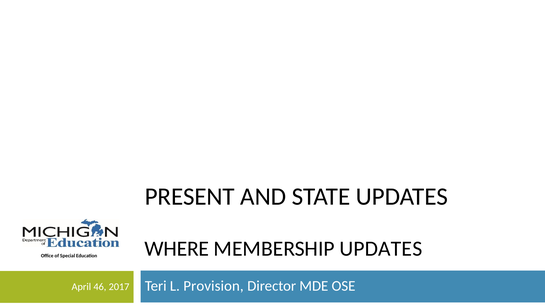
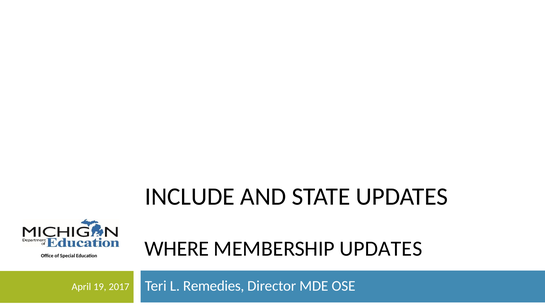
PRESENT: PRESENT -> INCLUDE (190, 196)
Provision: Provision -> Remedies (214, 286)
46: 46 -> 19 (100, 286)
